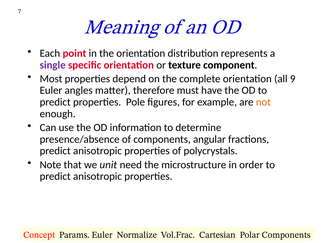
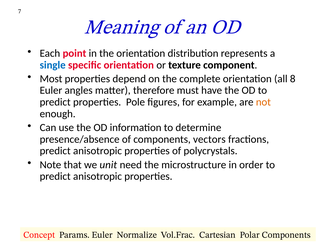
single colour: purple -> blue (53, 65)
9: 9 -> 8 (293, 79)
angular: angular -> vectors (209, 139)
